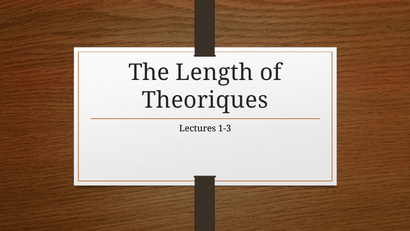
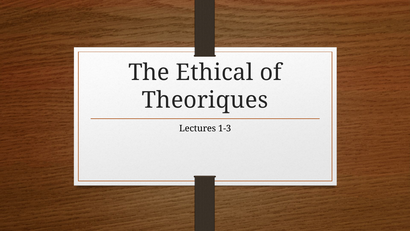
Length: Length -> Ethical (215, 72)
